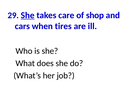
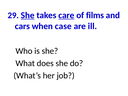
care underline: none -> present (66, 15)
shop: shop -> films (95, 15)
tires: tires -> case (63, 26)
